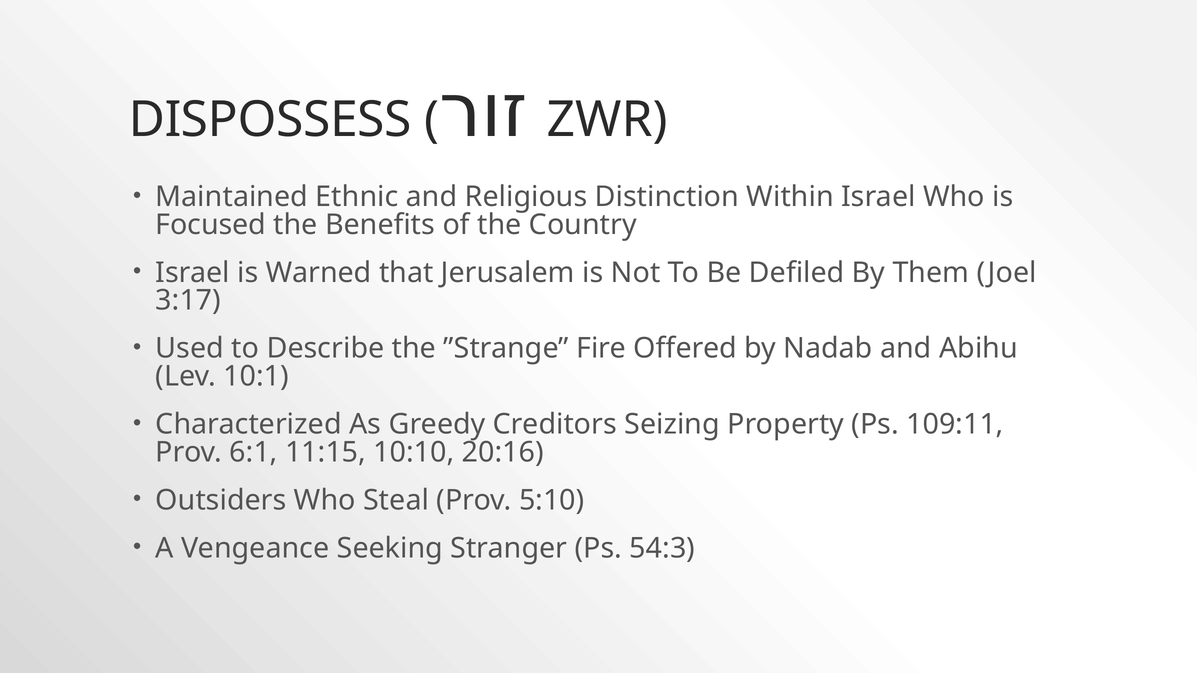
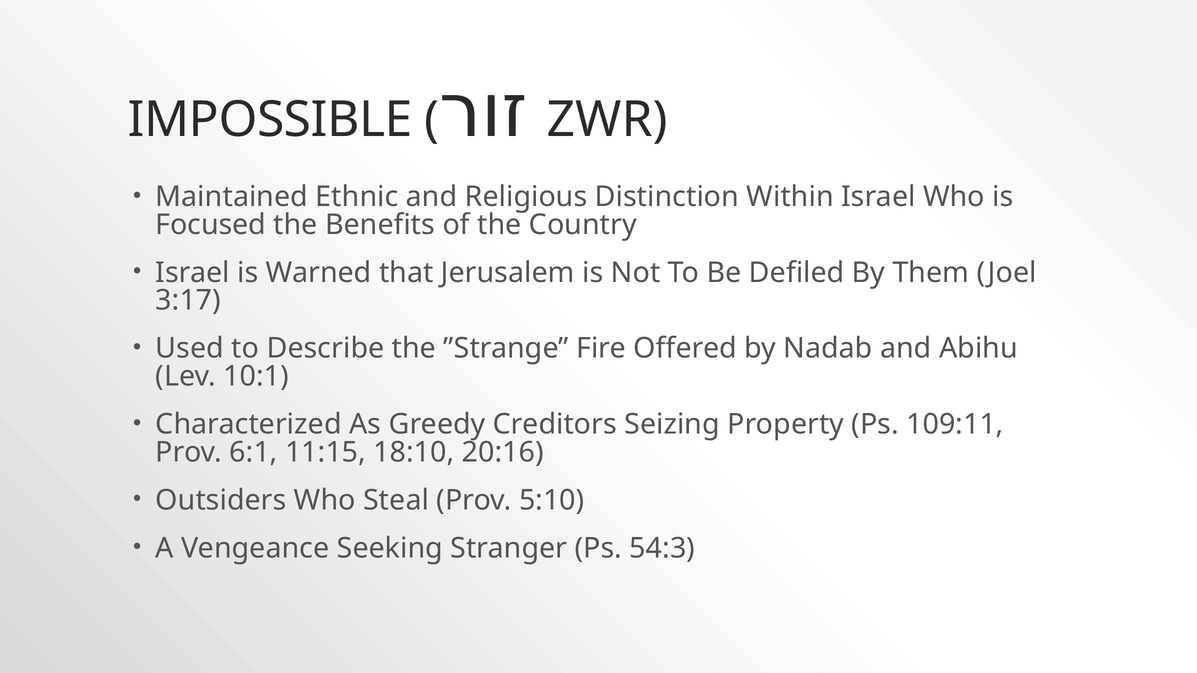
DISPOSSESS: DISPOSSESS -> IMPOSSIBLE (270, 120)
10:10: 10:10 -> 18:10 (414, 453)
